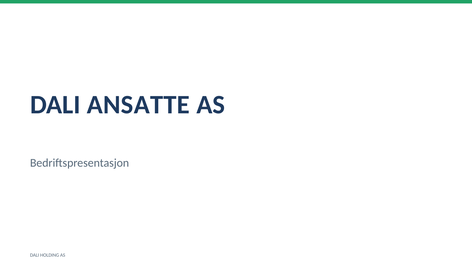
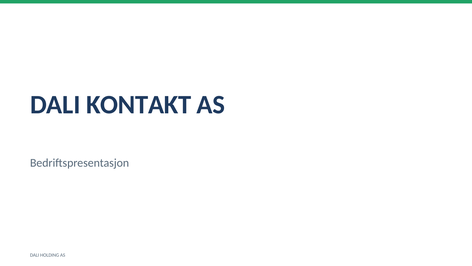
ANSATTE: ANSATTE -> KONTAKT (139, 105)
